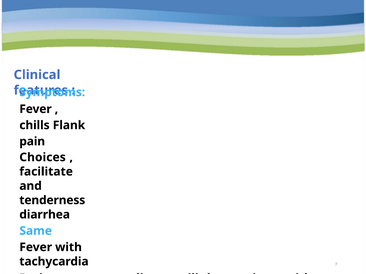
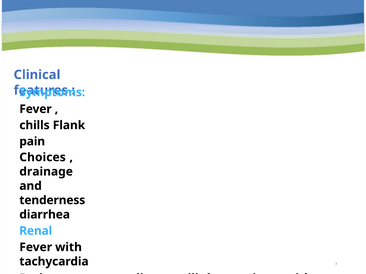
facilitate: facilitate -> drainage (46, 172)
Same: Same -> Renal (36, 231)
